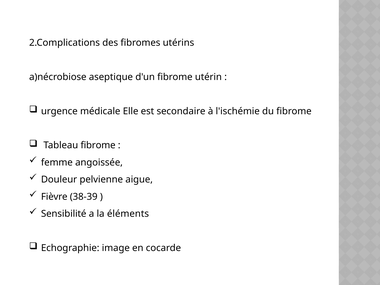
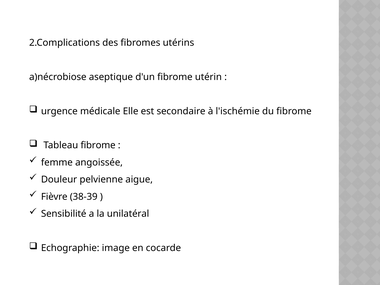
éléments: éléments -> unilatéral (128, 214)
